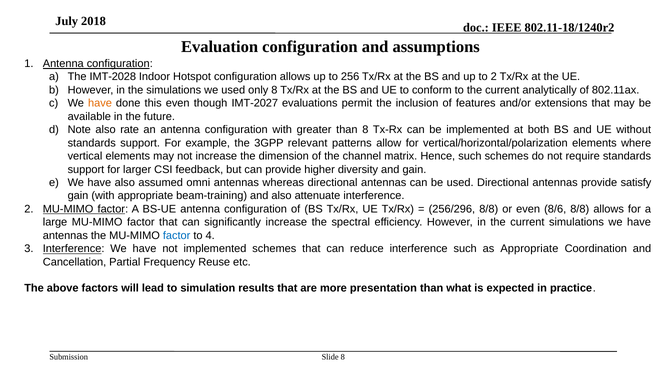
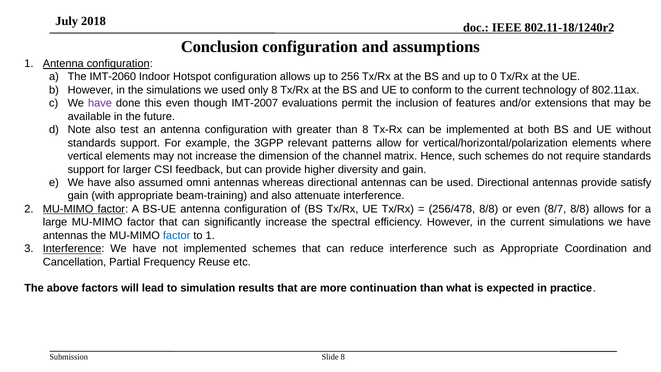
Evaluation: Evaluation -> Conclusion (220, 47)
IMT-2028: IMT-2028 -> IMT-2060 (113, 77)
to 2: 2 -> 0 (494, 77)
analytically: analytically -> technology (549, 90)
have colour: orange -> purple (100, 103)
IMT-2027: IMT-2027 -> IMT-2007 (255, 103)
rate: rate -> test (129, 130)
256/296: 256/296 -> 256/478 (452, 209)
8/6: 8/6 -> 8/7 (555, 209)
to 4: 4 -> 1 (210, 235)
presentation: presentation -> continuation (383, 288)
